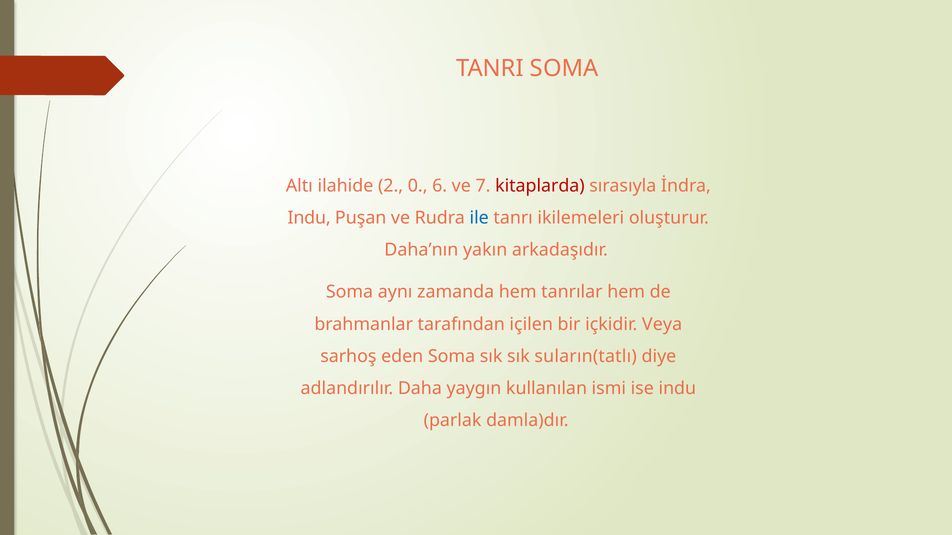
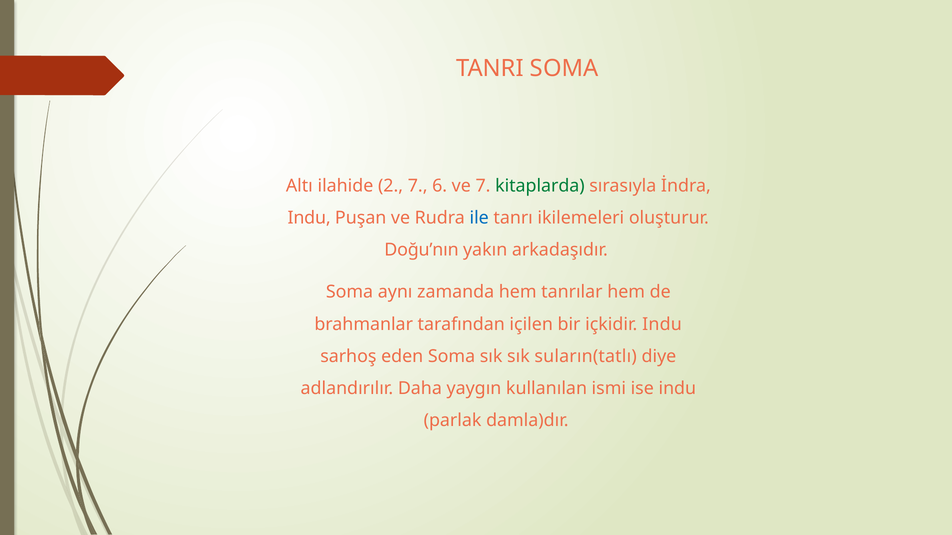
2 0: 0 -> 7 (418, 186)
kitaplarda colour: red -> green (540, 186)
Daha’nın: Daha’nın -> Doğu’nın (421, 250)
içkidir Veya: Veya -> Indu (662, 325)
